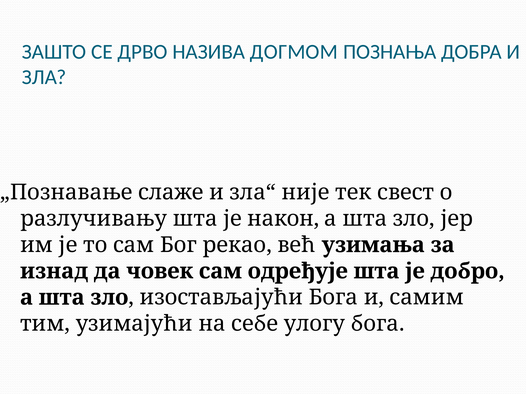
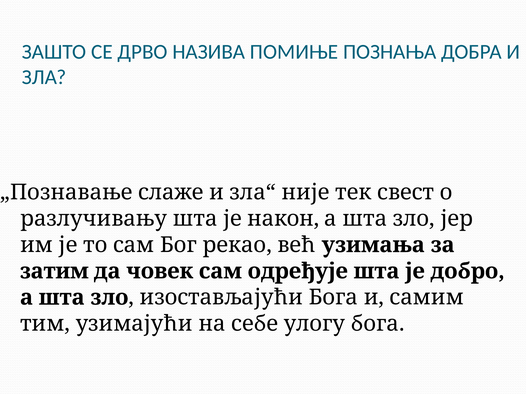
ДОГМОМ: ДОГМОМ -> ПОМИЊЕ (294, 52)
изнад: изнад -> затим (54, 271)
